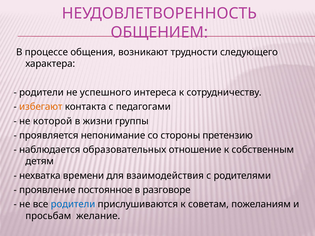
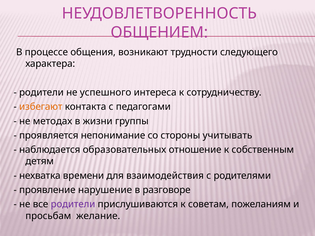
которой: которой -> методах (53, 121)
претензию: претензию -> учитывать (227, 136)
постоянное: постоянное -> нарушение (105, 190)
родители colour: blue -> purple (73, 205)
